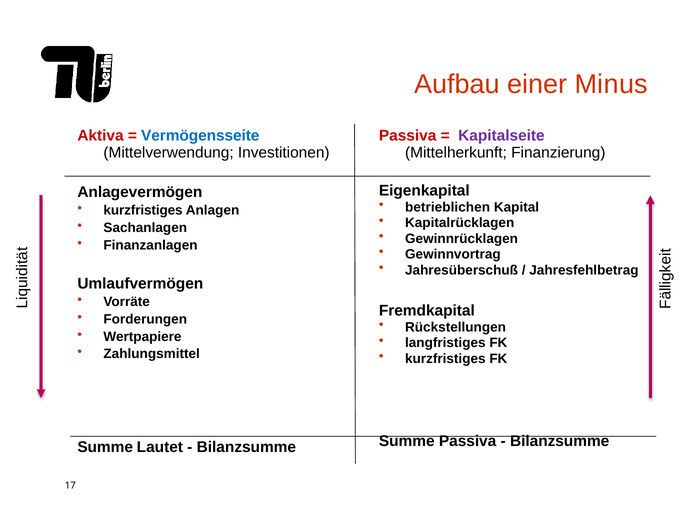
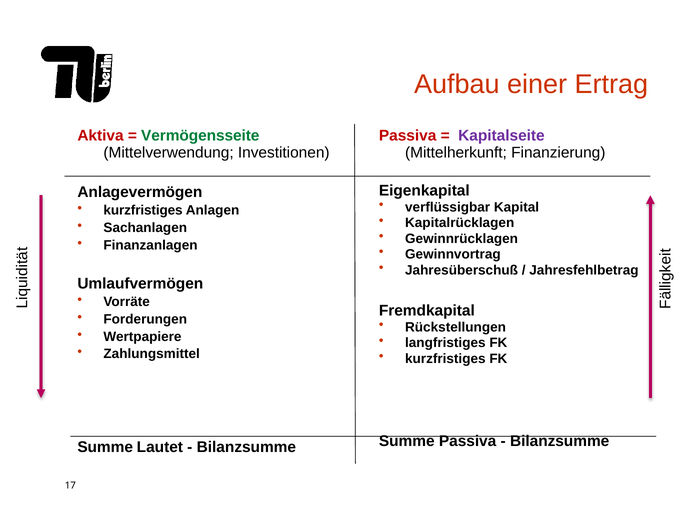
Minus: Minus -> Ertrag (611, 84)
Vermögensseite colour: blue -> green (200, 136)
betrieblichen: betrieblichen -> verflüssigbar (448, 207)
